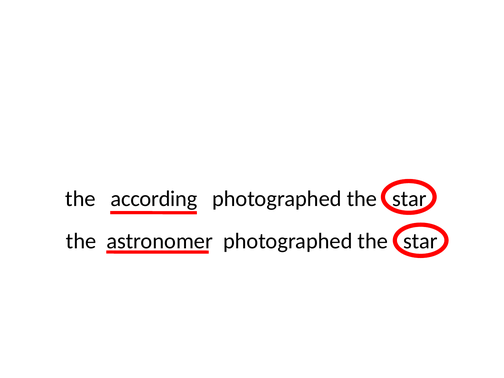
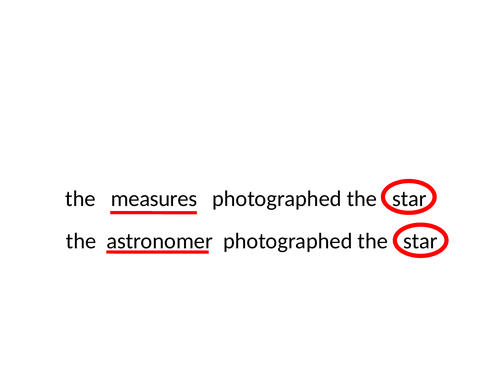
according: according -> measures (154, 199)
